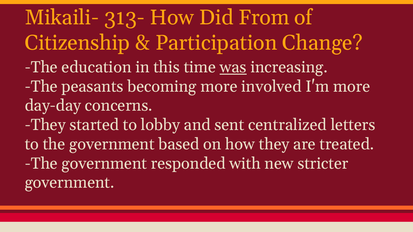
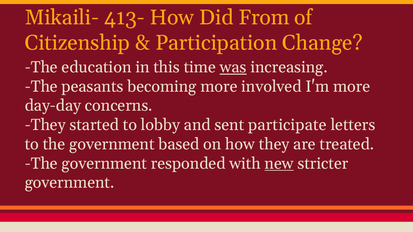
313-: 313- -> 413- (124, 17)
centralized: centralized -> participate (287, 125)
new underline: none -> present (279, 164)
